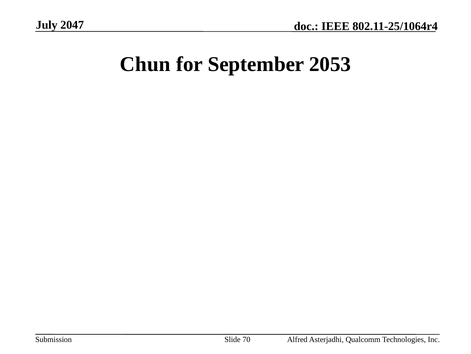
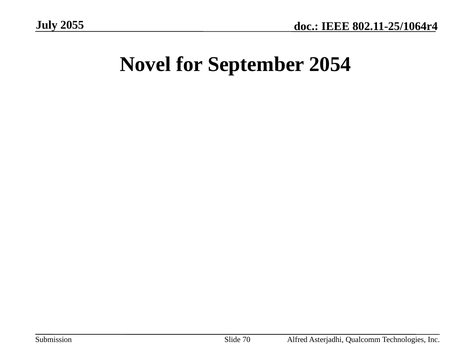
2047: 2047 -> 2055 (72, 25)
Chun: Chun -> Novel (145, 64)
2053: 2053 -> 2054 (330, 64)
